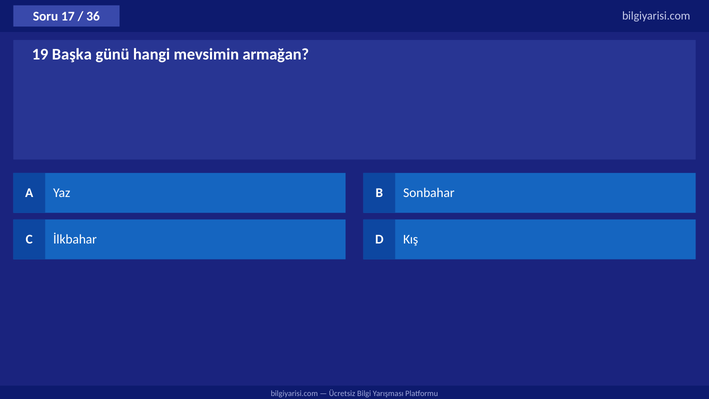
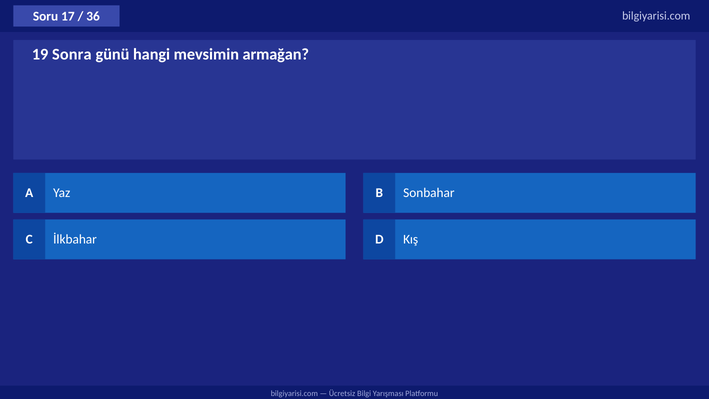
Başka: Başka -> Sonra (72, 55)
